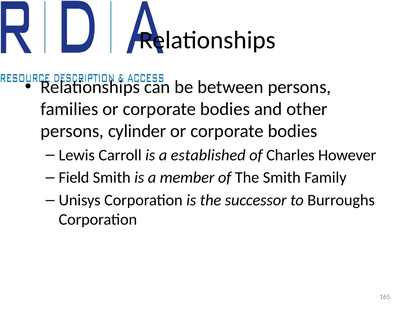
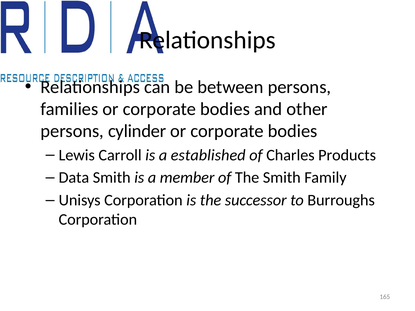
However: However -> Products (347, 155)
Field: Field -> Data (74, 178)
